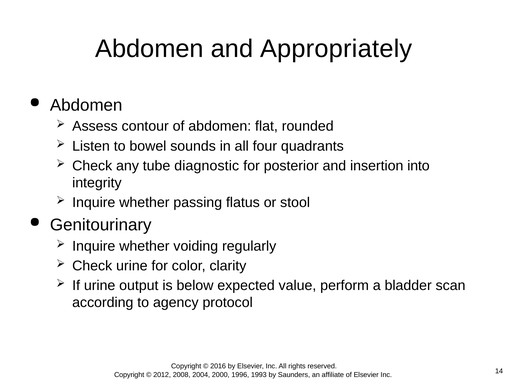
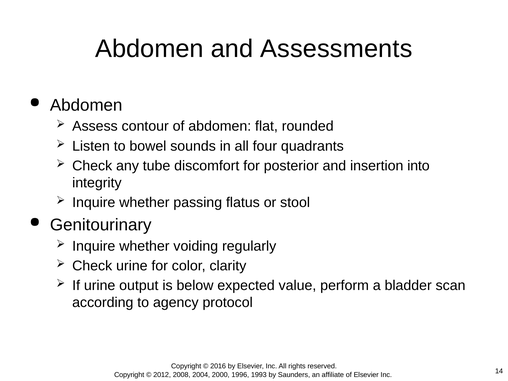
Appropriately: Appropriately -> Assessments (336, 49)
diagnostic: diagnostic -> discomfort (207, 166)
